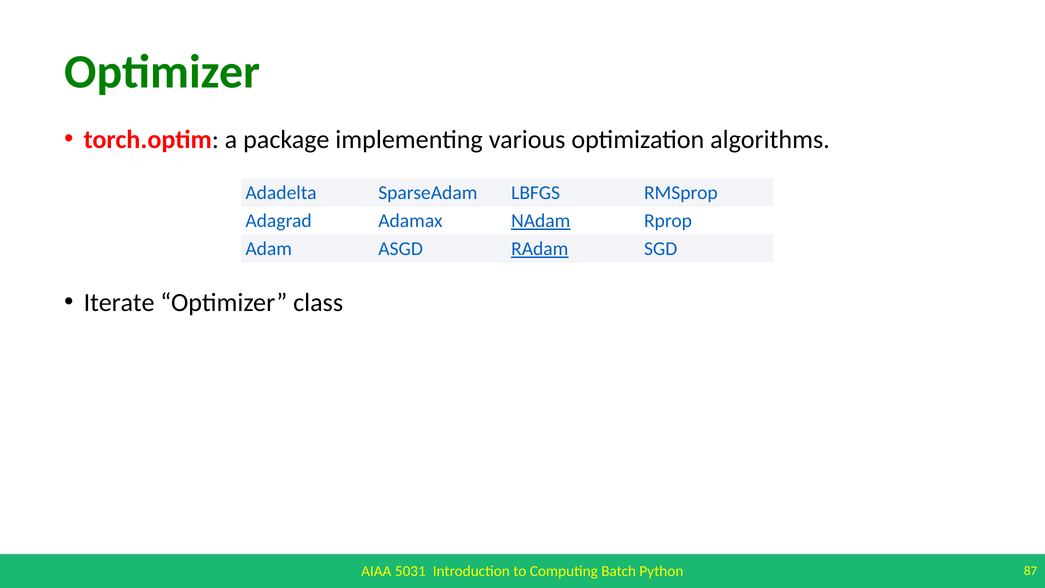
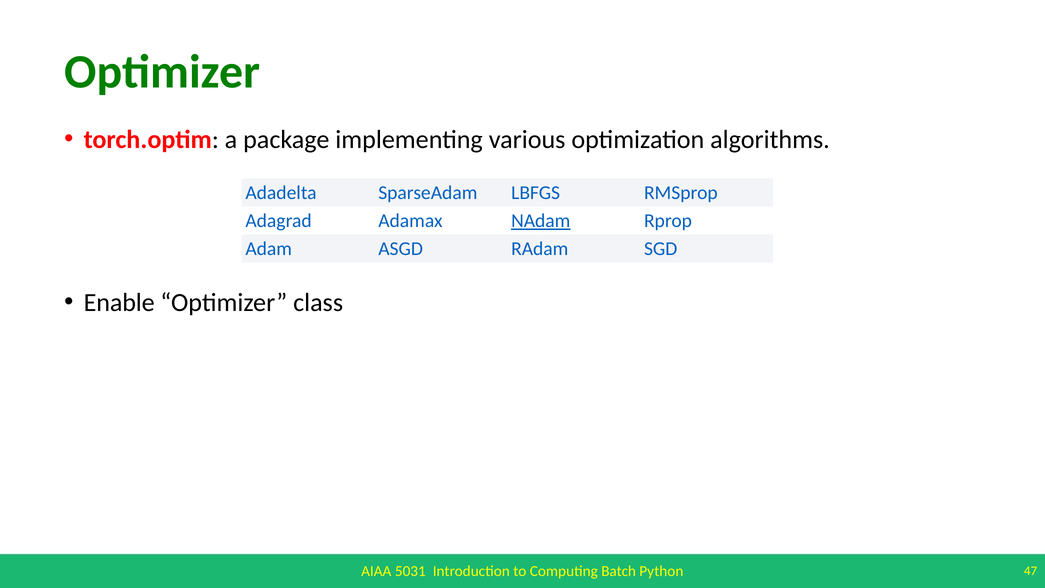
RAdam underline: present -> none (540, 249)
Iterate: Iterate -> Enable (119, 302)
87: 87 -> 47 (1031, 571)
